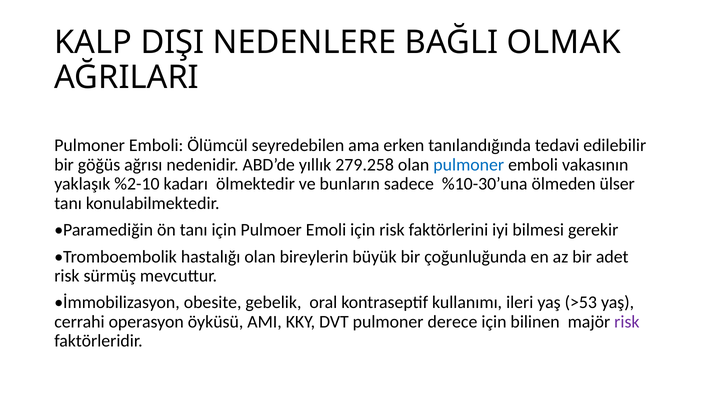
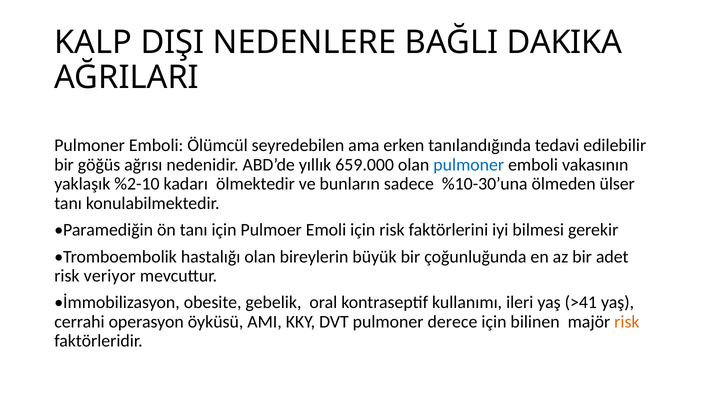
OLMAK: OLMAK -> DAKIKA (564, 42)
279.258: 279.258 -> 659.000 (365, 165)
sürmüş: sürmüş -> veriyor (110, 276)
>53: >53 -> >41 (581, 302)
risk colour: purple -> orange (627, 321)
